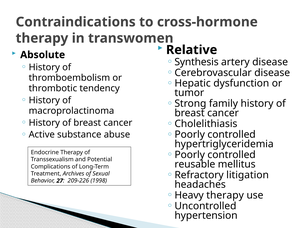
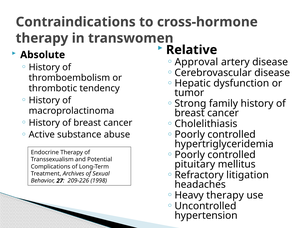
Synthesis: Synthesis -> Approval (196, 62)
reusable: reusable -> pituitary (195, 164)
